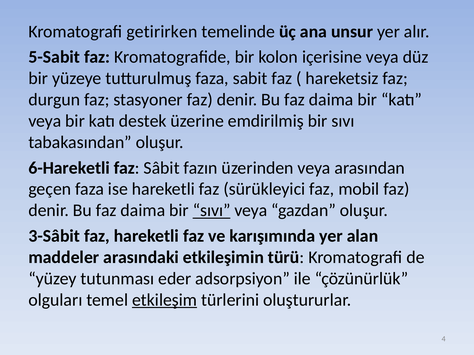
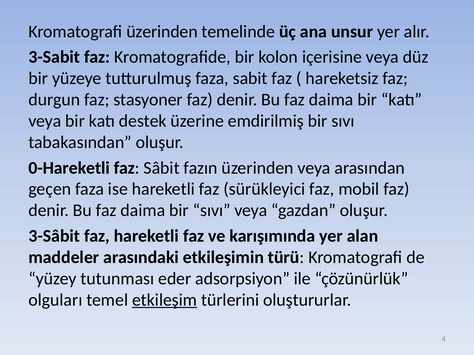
Kromatografi getirirken: getirirken -> üzerinden (162, 32)
5-Sabit: 5-Sabit -> 3-Sabit (54, 57)
6-Hareketli: 6-Hareketli -> 0-Hareketli (69, 168)
sıvı underline: present -> none (212, 211)
